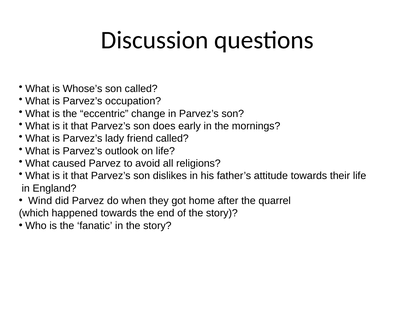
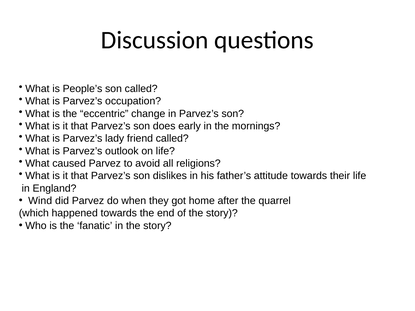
Whose’s: Whose’s -> People’s (83, 89)
